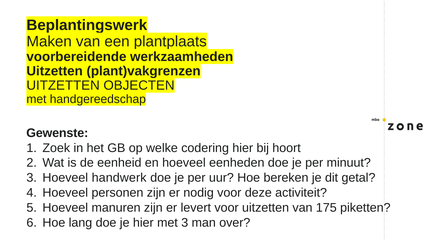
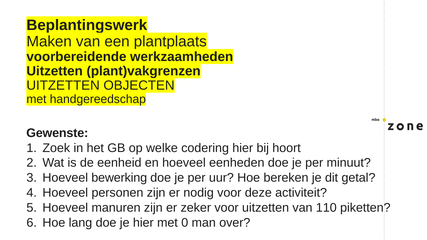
handwerk: handwerk -> bewerking (119, 178)
levert: levert -> zeker (196, 208)
175: 175 -> 110 (326, 208)
met 3: 3 -> 0 (185, 223)
